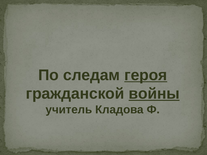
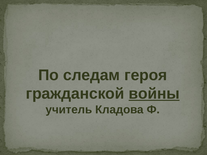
героя underline: present -> none (146, 75)
